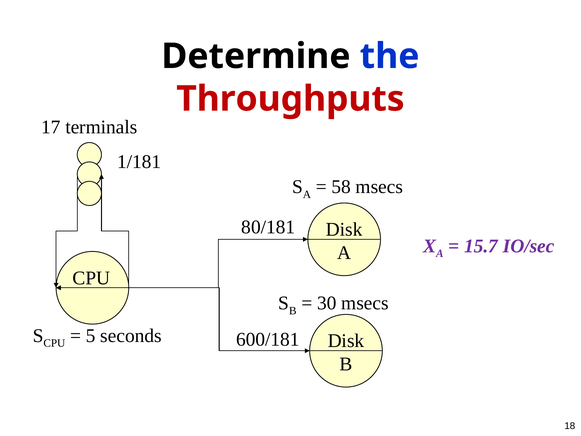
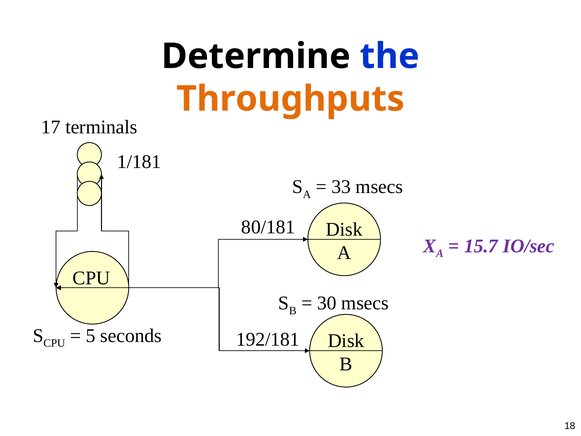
Throughputs colour: red -> orange (290, 99)
58: 58 -> 33 (341, 187)
600/181: 600/181 -> 192/181 (268, 339)
